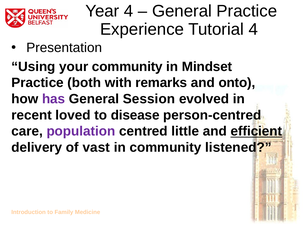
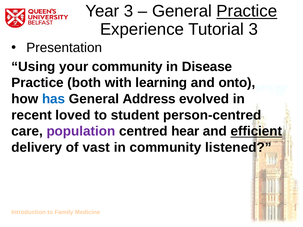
Year 4: 4 -> 3 (129, 11)
Practice underline: none -> present (247, 11)
Tutorial 4: 4 -> 3 (253, 29)
Mindset: Mindset -> Disease (207, 67)
remarks: remarks -> learning (161, 83)
has colour: purple -> blue (54, 99)
Session: Session -> Address (149, 99)
disease: disease -> student (135, 115)
little: little -> hear (185, 131)
